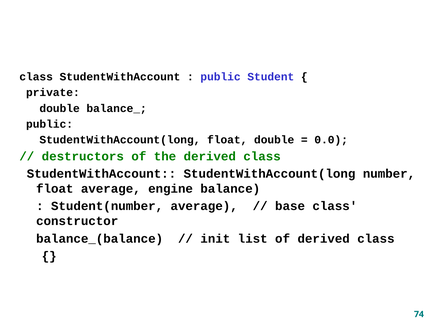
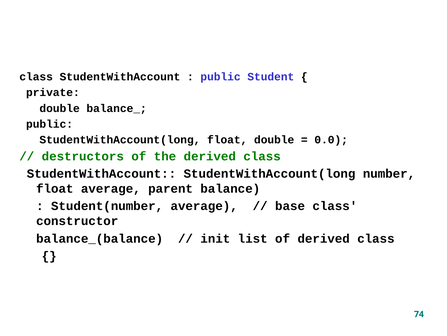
engine: engine -> parent (171, 188)
